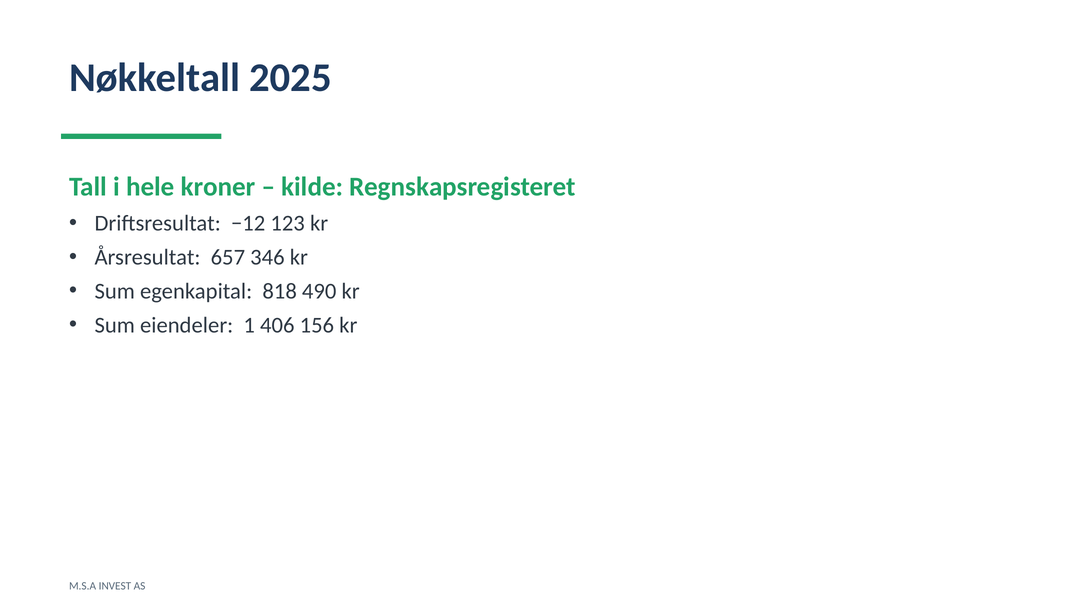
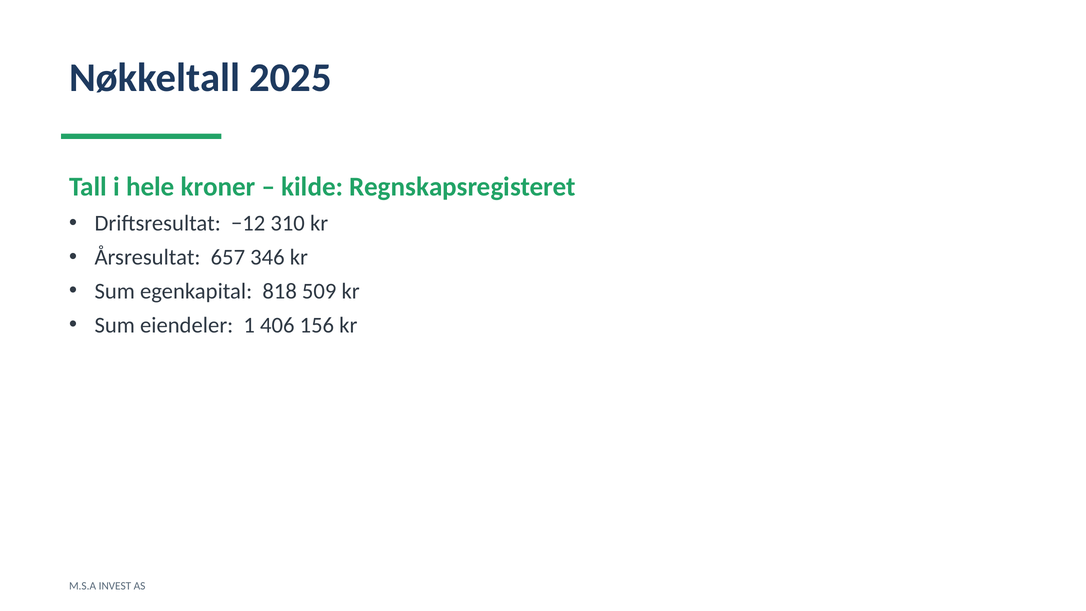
123: 123 -> 310 (288, 223)
490: 490 -> 509 (319, 291)
